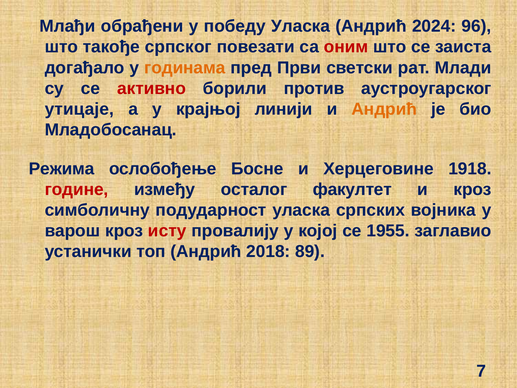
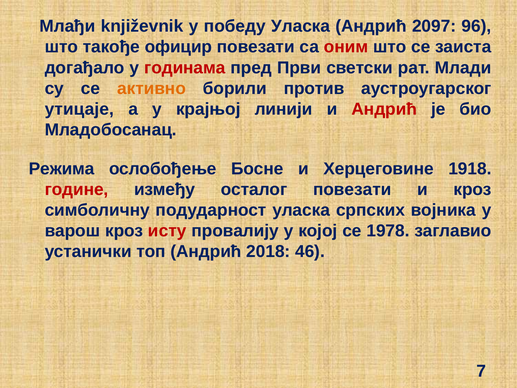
обрађени: обрађени -> književnik (142, 26)
2024: 2024 -> 2097 (434, 26)
српског: српског -> официр (178, 47)
годинама colour: orange -> red (185, 68)
активно colour: red -> orange (152, 88)
Андрић colour: orange -> red (384, 109)
осталог факултет: факултет -> повезати (352, 189)
1955: 1955 -> 1978 (388, 231)
89: 89 -> 46 (310, 251)
